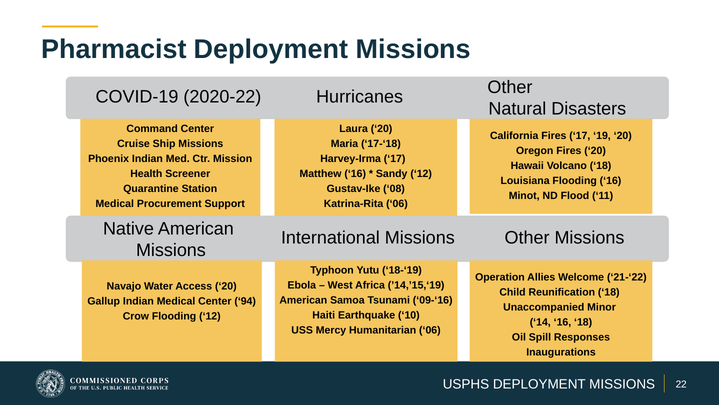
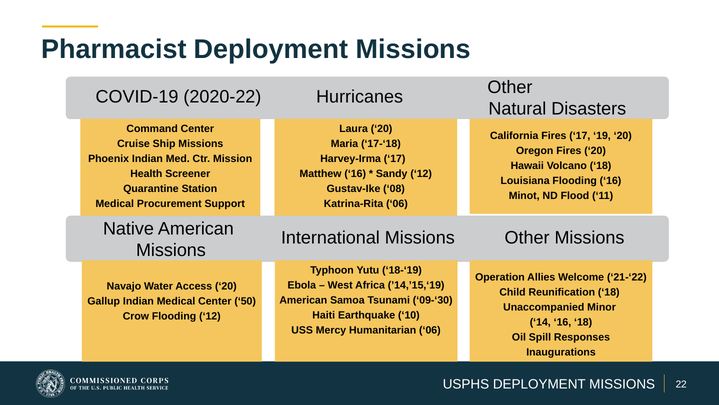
09-‘16: 09-‘16 -> 09-‘30 (433, 300)
94: 94 -> 50 (245, 301)
